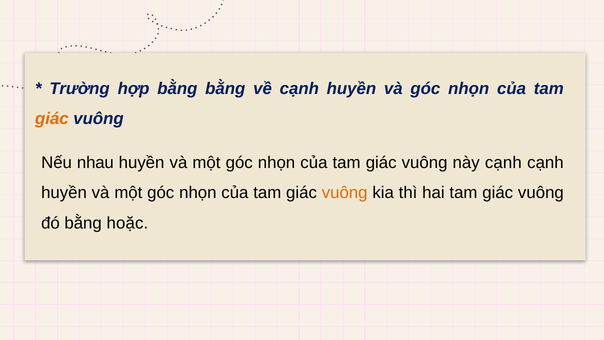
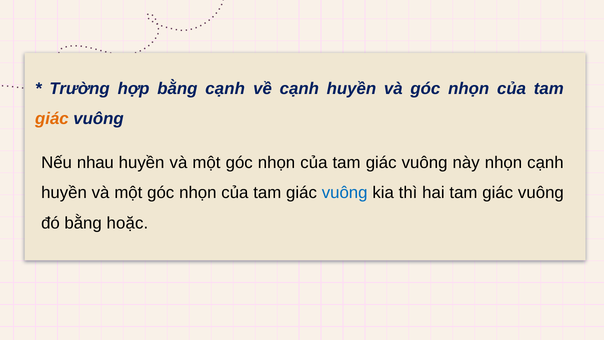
bằng bằng: bằng -> cạnh (225, 88)
này cạnh: cạnh -> nhọn (503, 162)
vuông colour: orange -> blue (345, 193)
